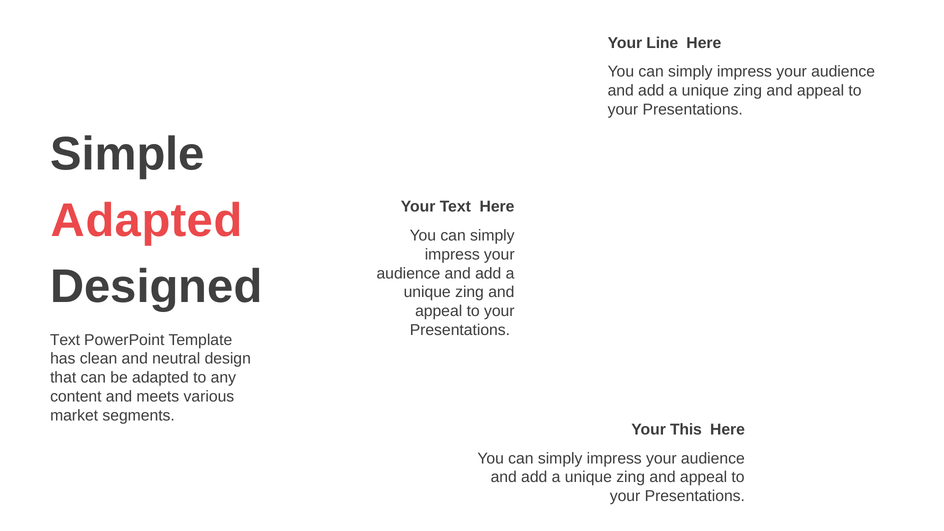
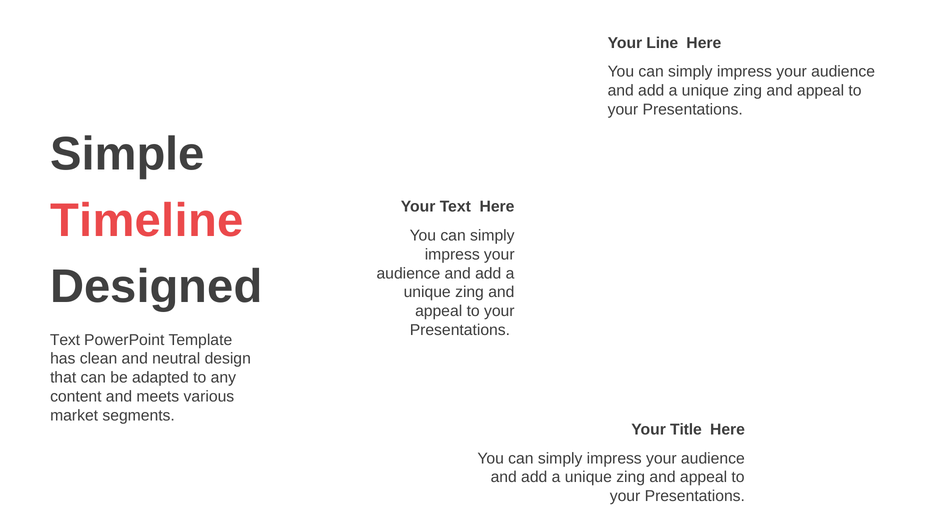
Adapted: Adapted -> Timeline (147, 220)
This: This -> Title (686, 430)
